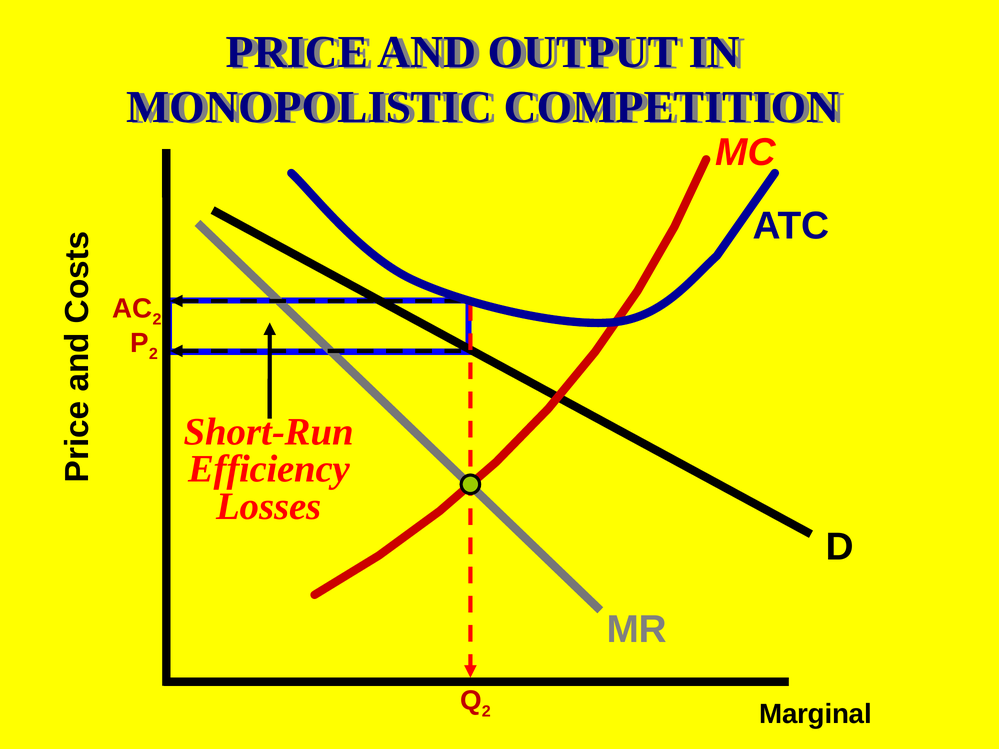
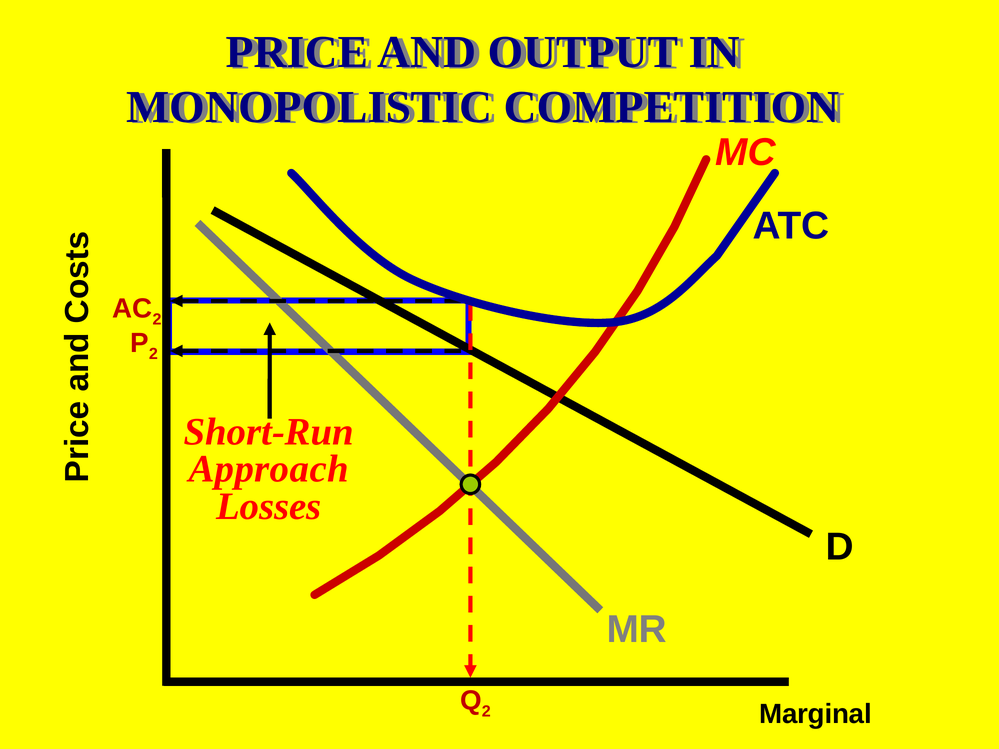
Efficiency: Efficiency -> Approach (269, 469)
